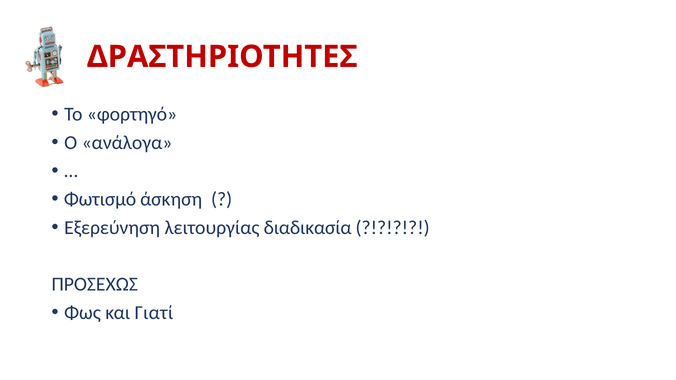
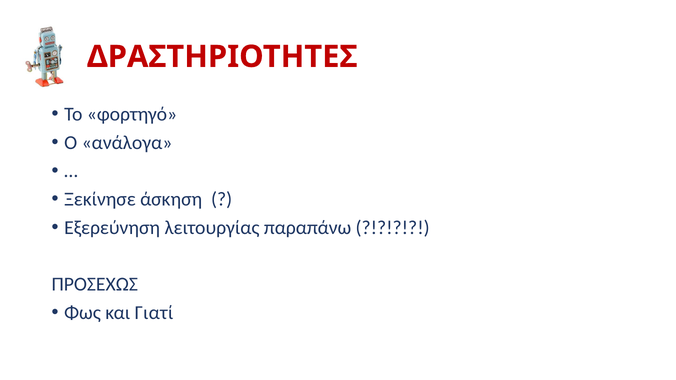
Φωτισμό: Φωτισμό -> Ξεκίνησε (100, 199)
διαδικασία: διαδικασία -> παραπάνω (308, 228)
